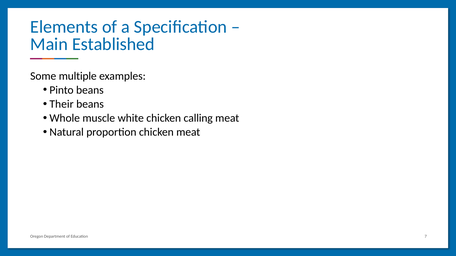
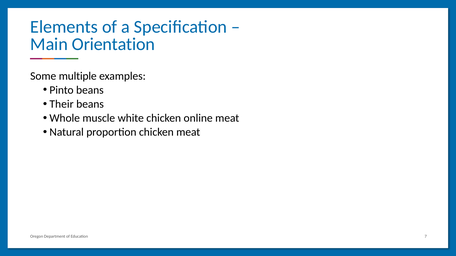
Established: Established -> Orientation (113, 44)
calling: calling -> online (198, 118)
